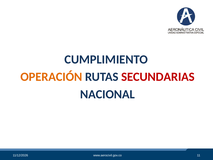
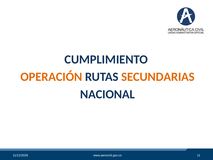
SECUNDARIAS colour: red -> orange (158, 77)
